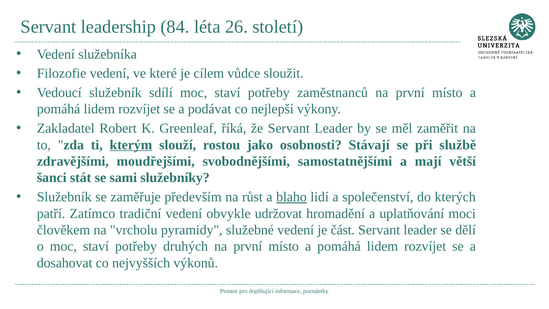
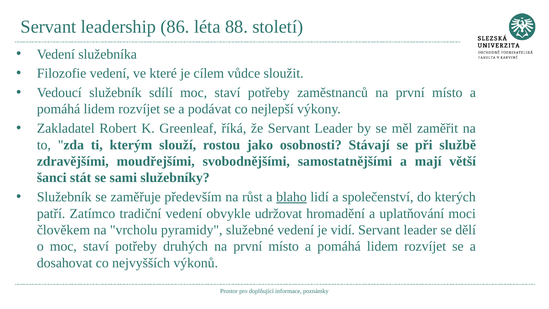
84: 84 -> 86 (175, 27)
26: 26 -> 88 (236, 27)
kterým underline: present -> none (131, 145)
část: část -> vidí (343, 230)
